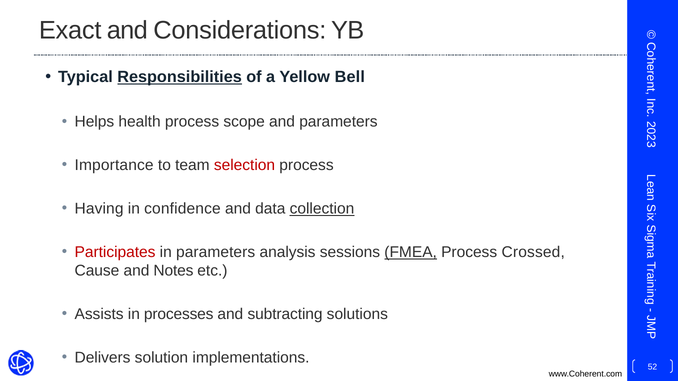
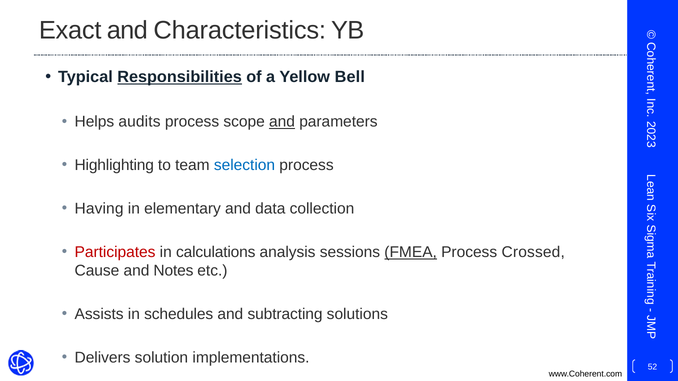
Considerations: Considerations -> Characteristics (240, 30)
health: health -> audits (139, 122)
and underline: none -> present (282, 122)
Importance: Importance -> Highlighting (114, 165)
selection colour: red -> blue (245, 165)
confidence: confidence -> elementary (183, 209)
collection underline: present -> none (322, 209)
in parameters: parameters -> calculations (216, 252)
processes: processes -> schedules (179, 315)
